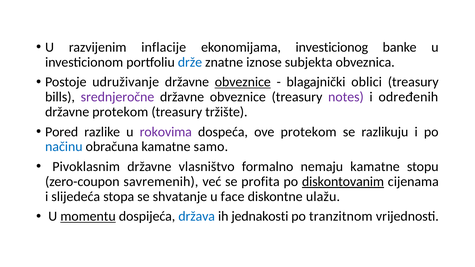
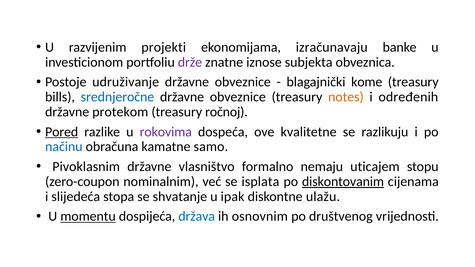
inflacije: inflacije -> projekti (164, 47)
investicionog: investicionog -> izračunavaju (332, 47)
drže colour: blue -> purple (190, 62)
obveznice underline: present -> none (243, 82)
oblici: oblici -> kome (367, 82)
srednjeročne colour: purple -> blue (117, 97)
notes colour: purple -> orange (346, 97)
tržište: tržište -> ročnoj (226, 112)
Pored underline: none -> present (62, 132)
ove protekom: protekom -> kvalitetne (309, 132)
nemaju kamatne: kamatne -> uticajem (375, 167)
savremenih: savremenih -> nominalnim (161, 182)
profita: profita -> isplata (260, 182)
face: face -> ipak (233, 197)
jednakosti: jednakosti -> osnovnim (260, 216)
tranzitnom: tranzitnom -> društvenog (341, 216)
